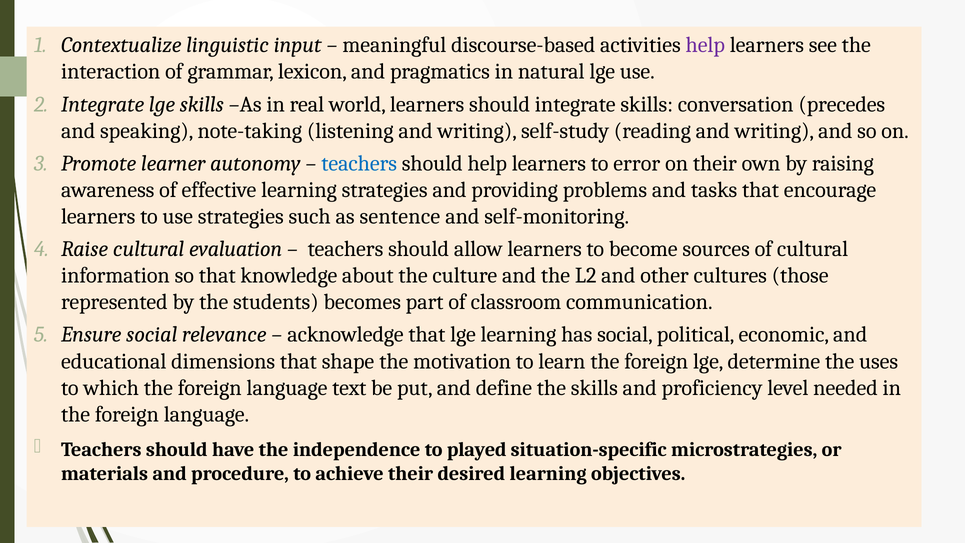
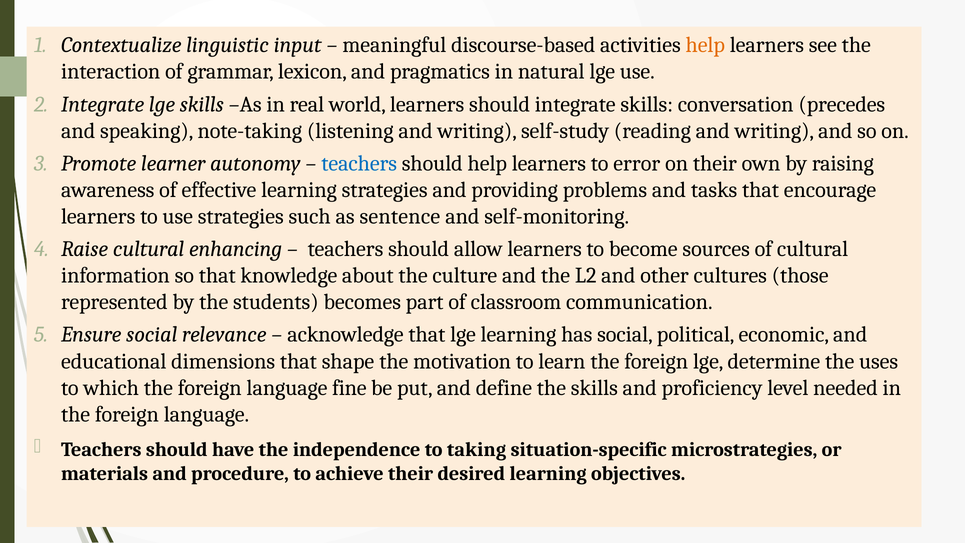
help colour: purple -> orange (705, 45)
evaluation: evaluation -> enhancing (236, 249)
text: text -> fine (349, 388)
played: played -> taking (477, 449)
